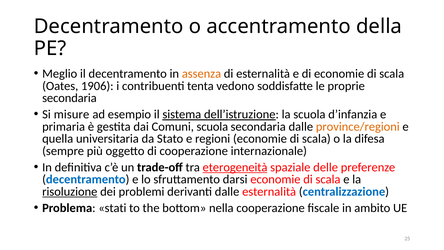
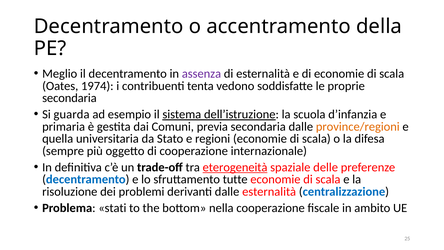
assenza colour: orange -> purple (201, 74)
1906: 1906 -> 1974 (97, 86)
misure: misure -> guarda (72, 114)
Comuni scuola: scuola -> previa (212, 127)
darsi: darsi -> tutte (235, 179)
risoluzione underline: present -> none (70, 191)
